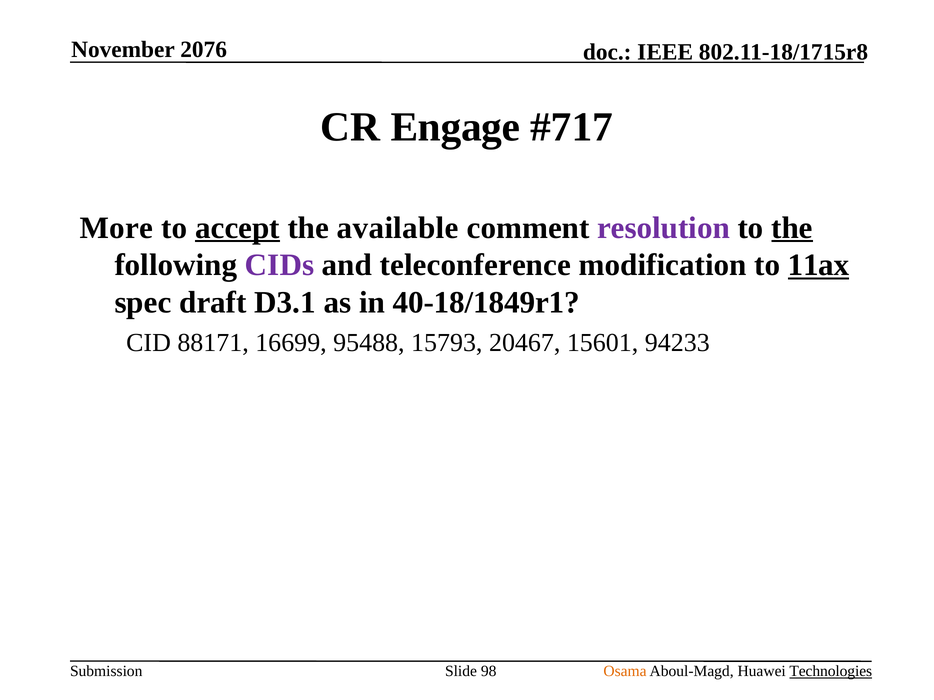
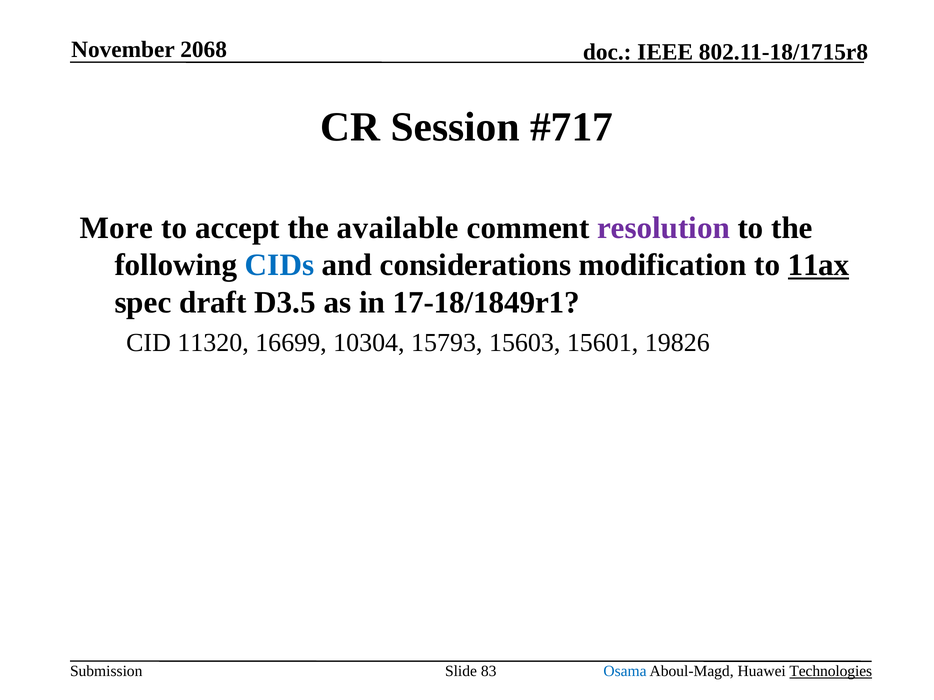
2076: 2076 -> 2068 (204, 50)
Engage: Engage -> Session (455, 127)
accept underline: present -> none (238, 228)
the underline: present -> none (792, 228)
CIDs colour: purple -> blue (280, 265)
teleconference: teleconference -> considerations (476, 265)
D3.1: D3.1 -> D3.5 (285, 303)
40-18/1849r1: 40-18/1849r1 -> 17-18/1849r1 (486, 303)
88171: 88171 -> 11320 (213, 343)
95488: 95488 -> 10304 (369, 343)
20467: 20467 -> 15603 (525, 343)
94233: 94233 -> 19826 (677, 343)
98: 98 -> 83 (489, 672)
Osama colour: orange -> blue (625, 672)
